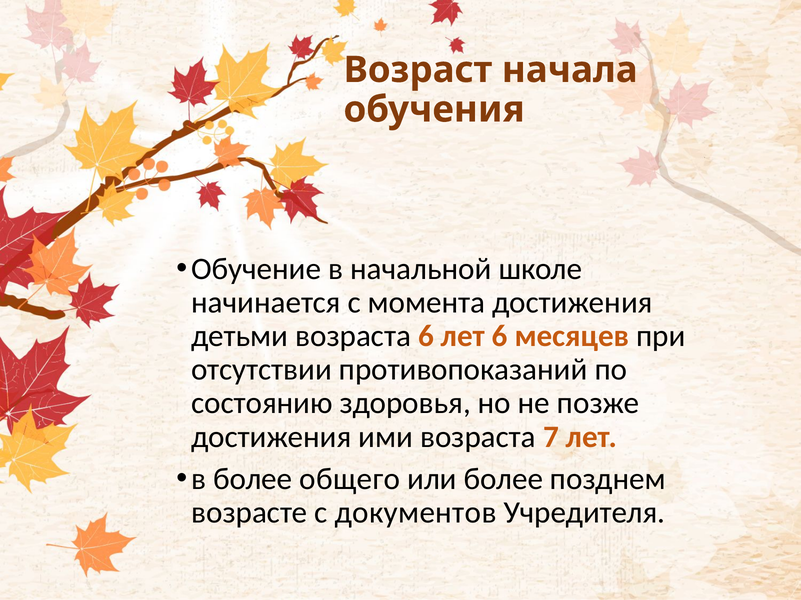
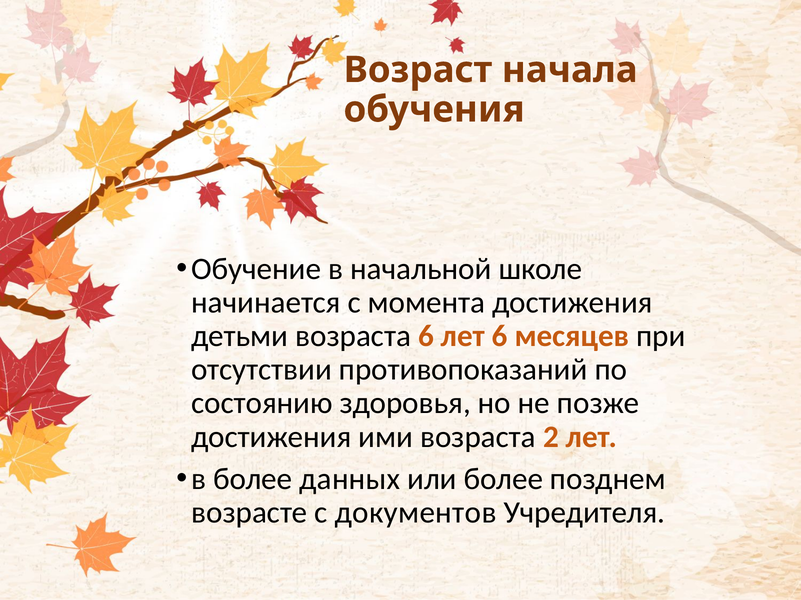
7: 7 -> 2 (551, 437)
общего: общего -> данных (350, 479)
